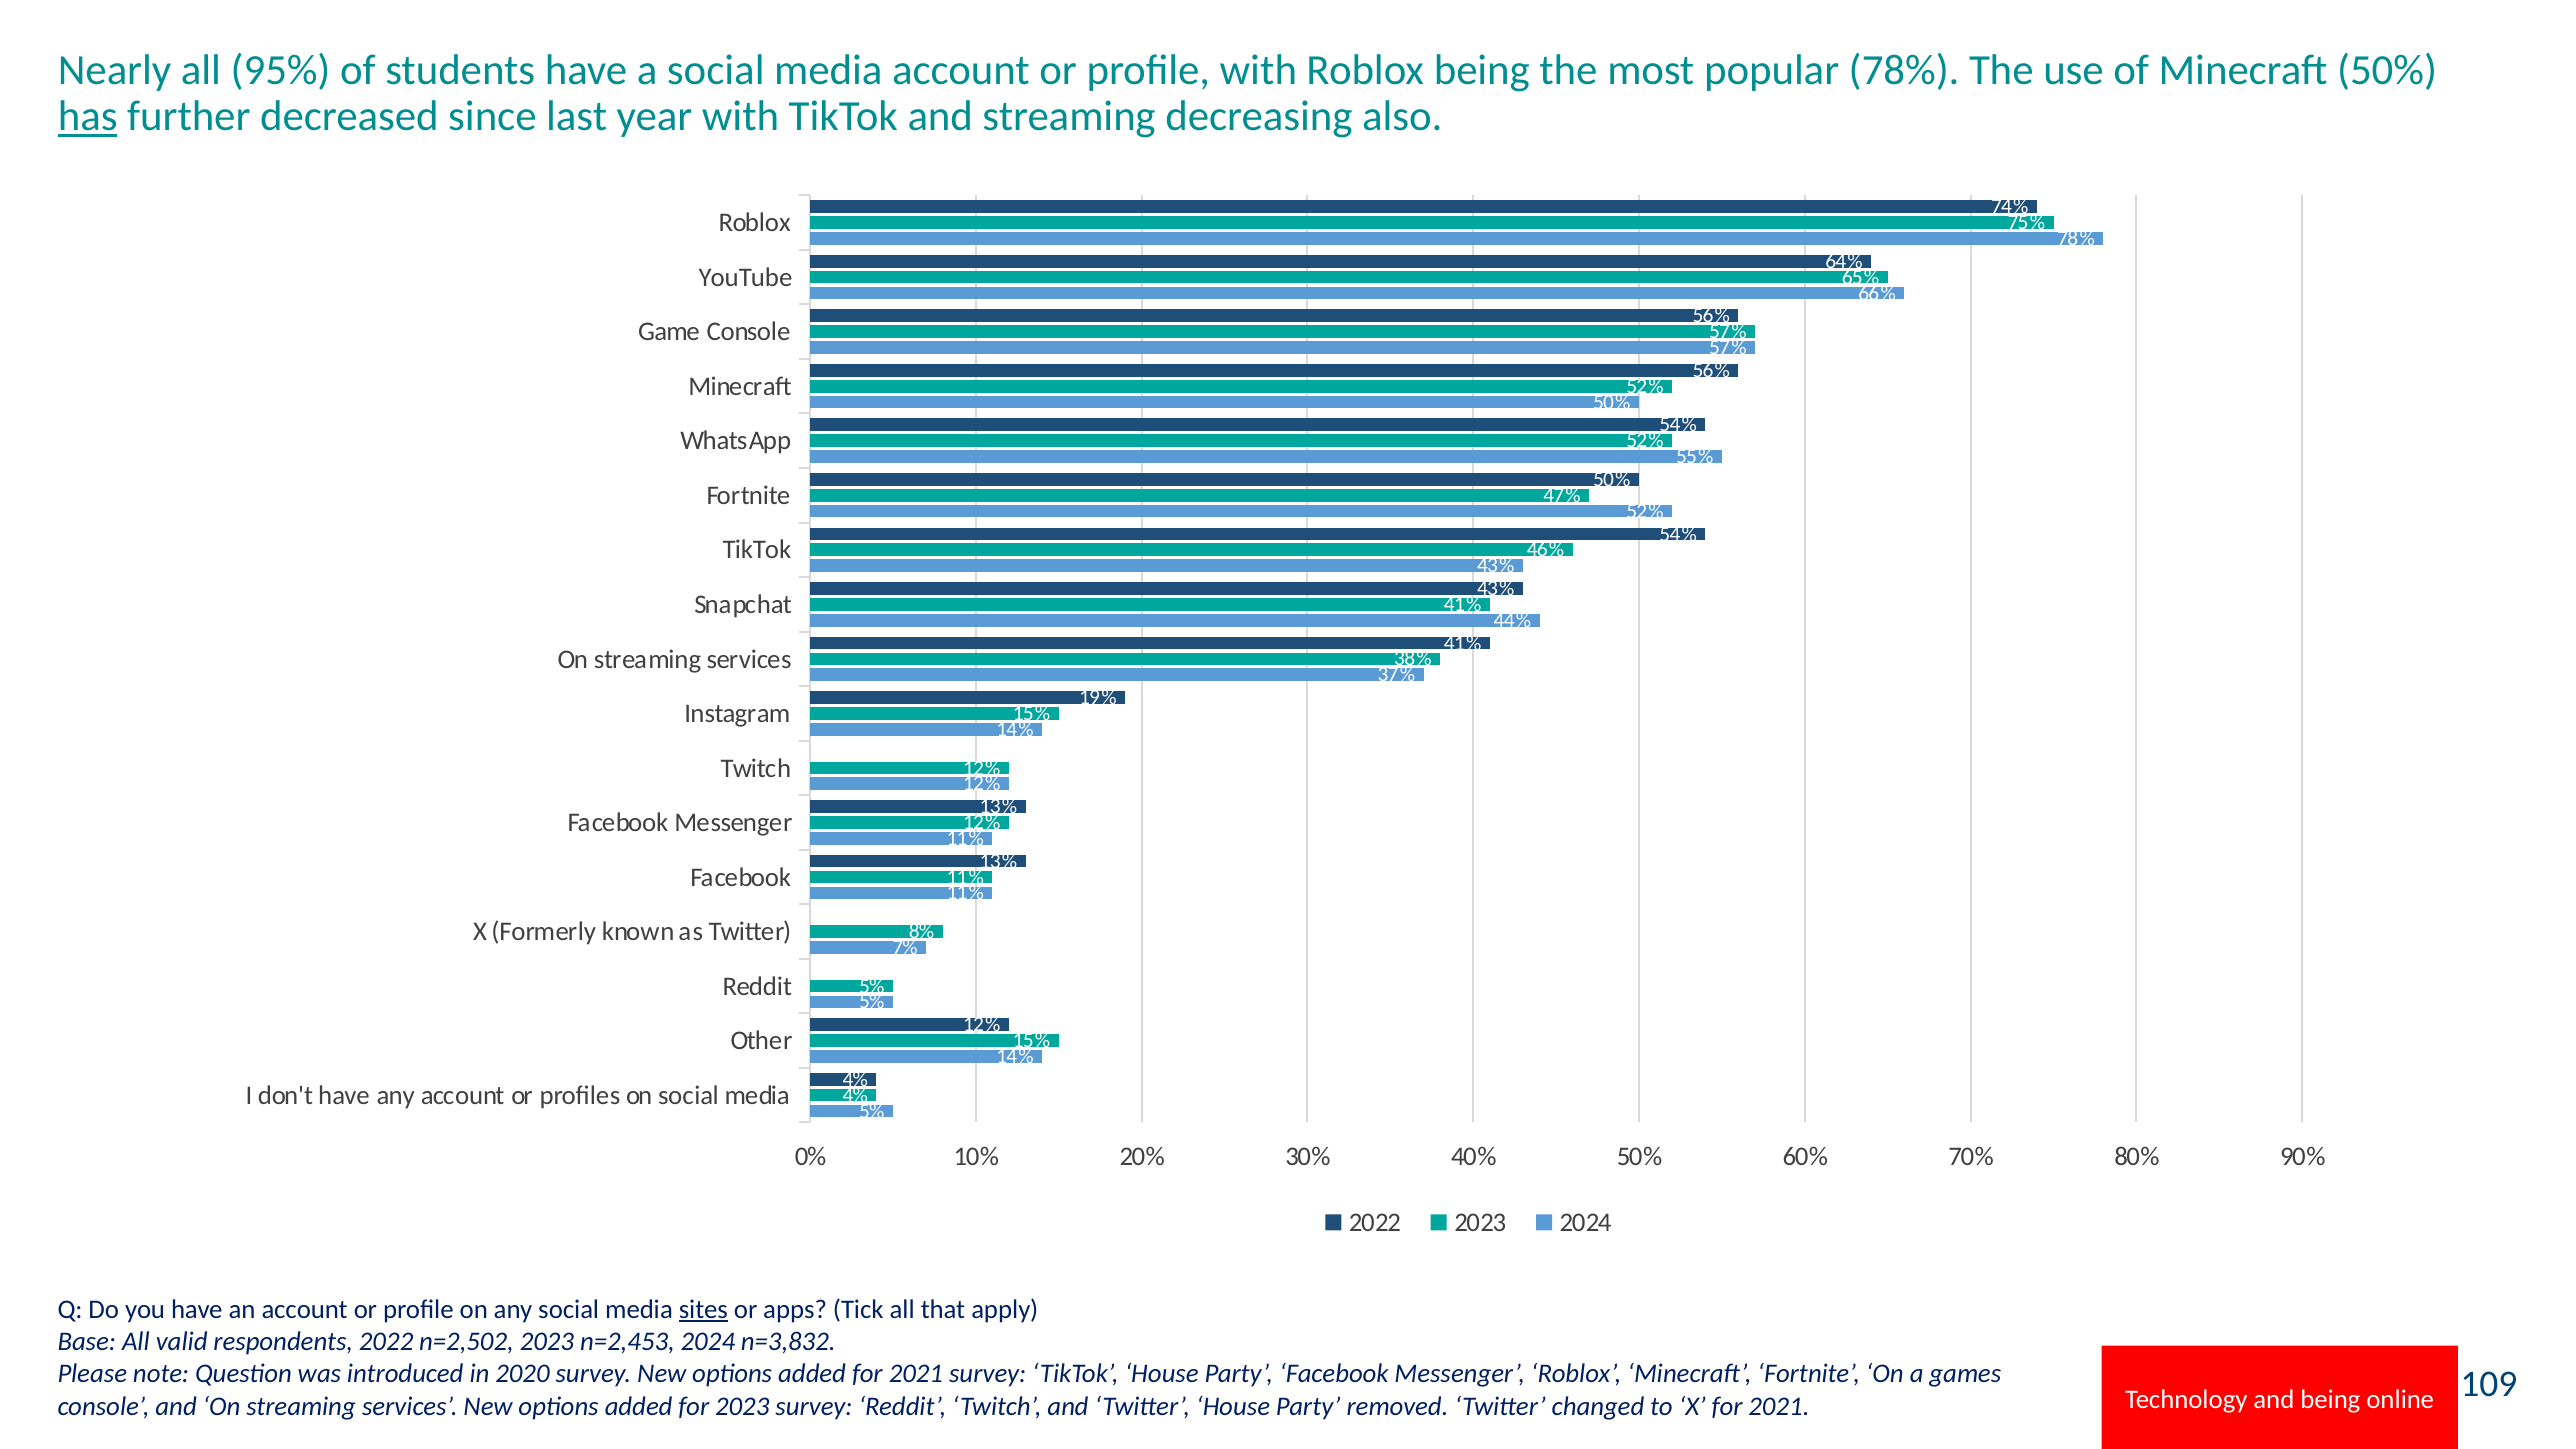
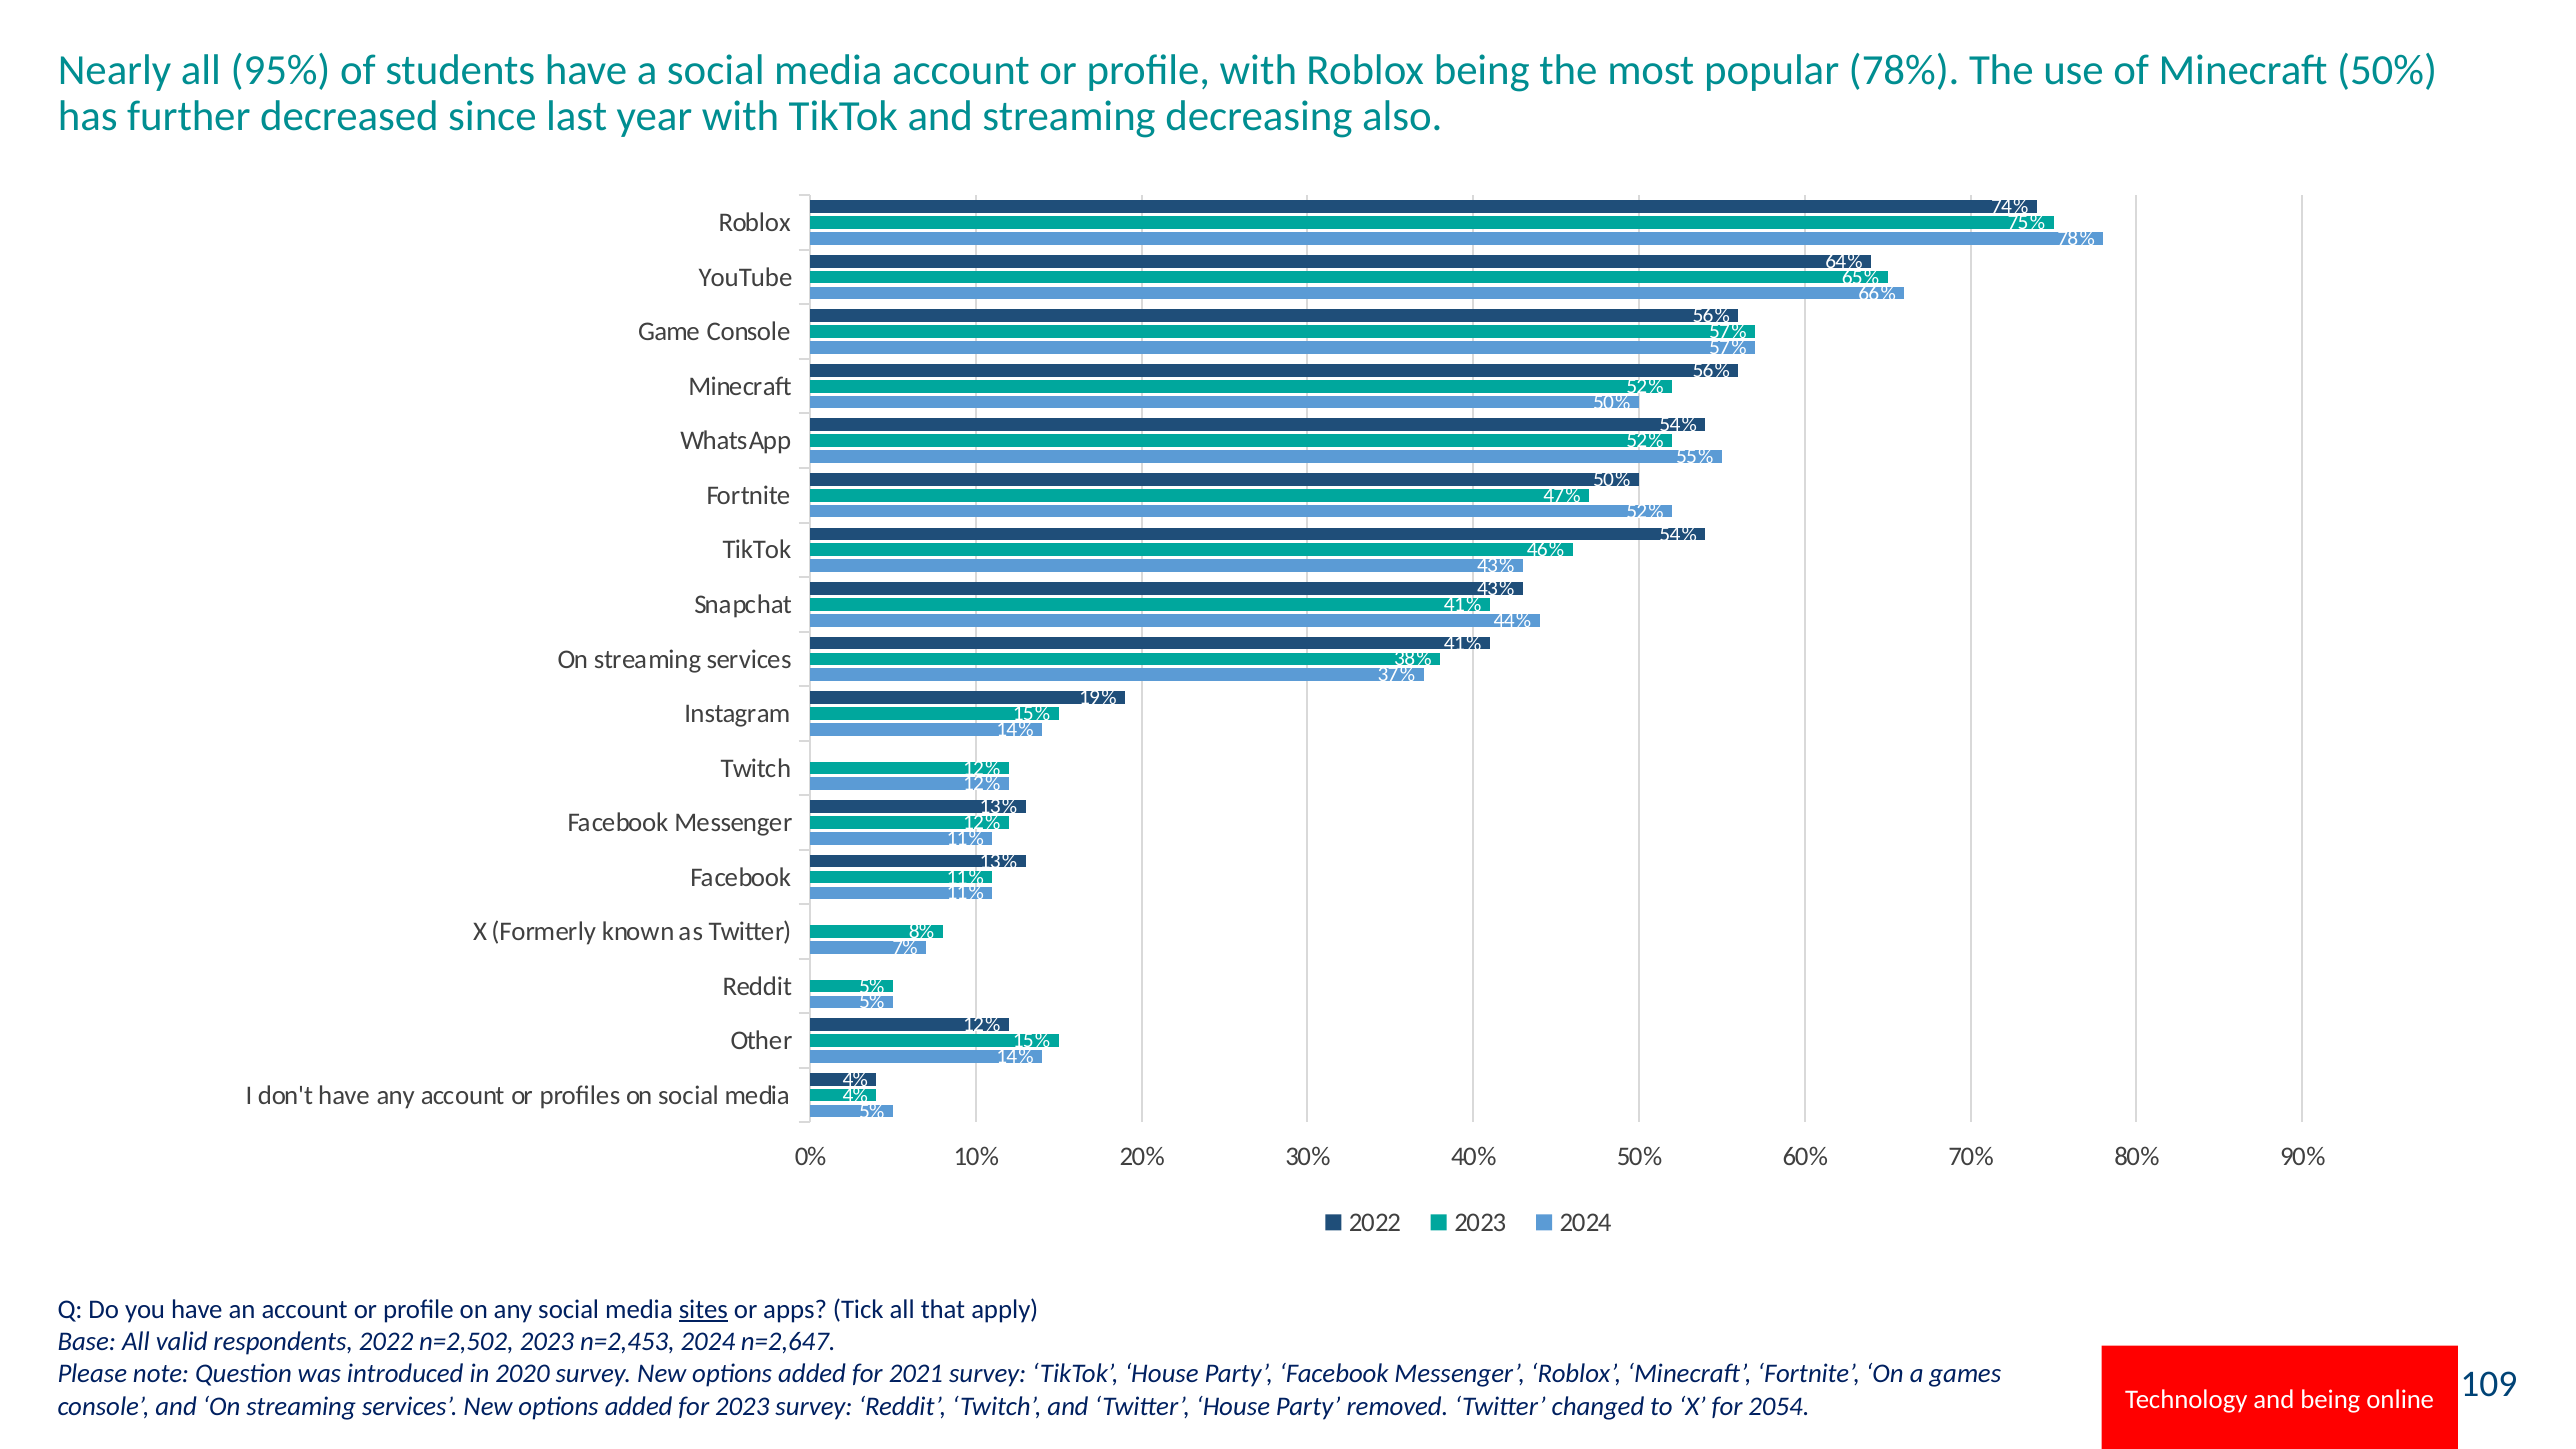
has underline: present -> none (88, 117)
n=3,832: n=3,832 -> n=2,647 (788, 1342)
X for 2021: 2021 -> 2054 (1779, 1406)
